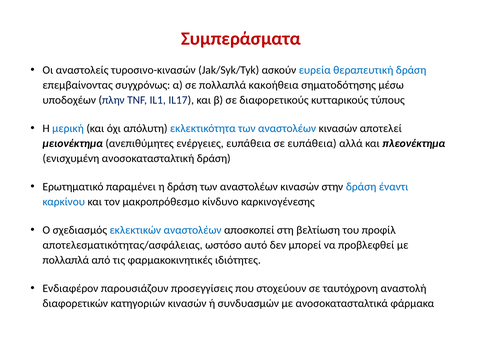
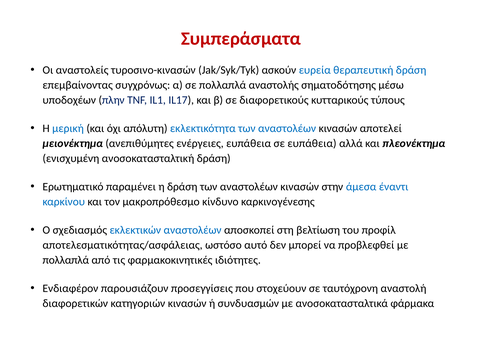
κακοήθεια: κακοήθεια -> αναστολής (274, 85)
στην δράση: δράση -> άμεσα (361, 187)
